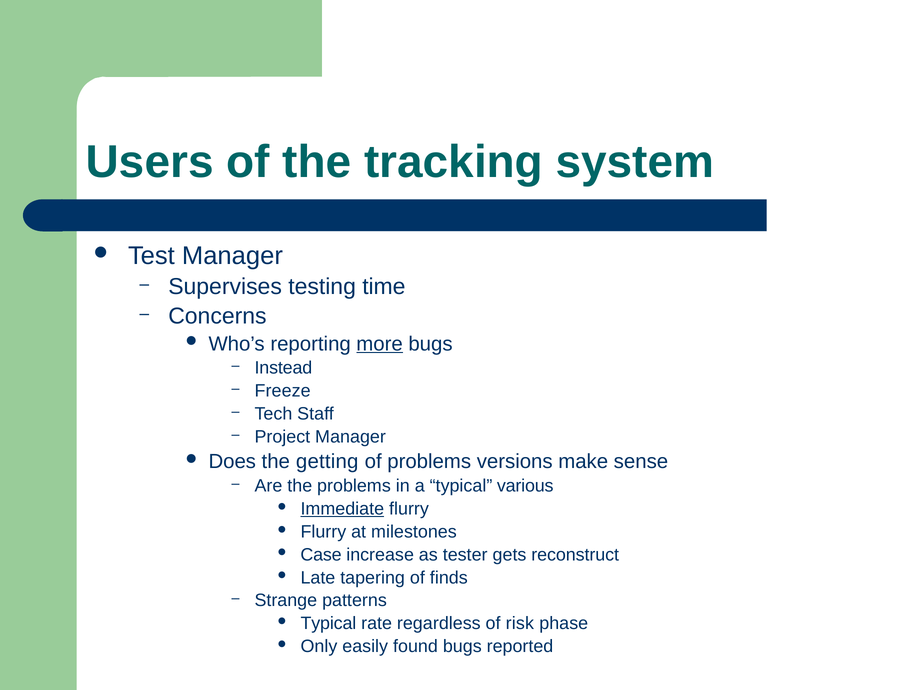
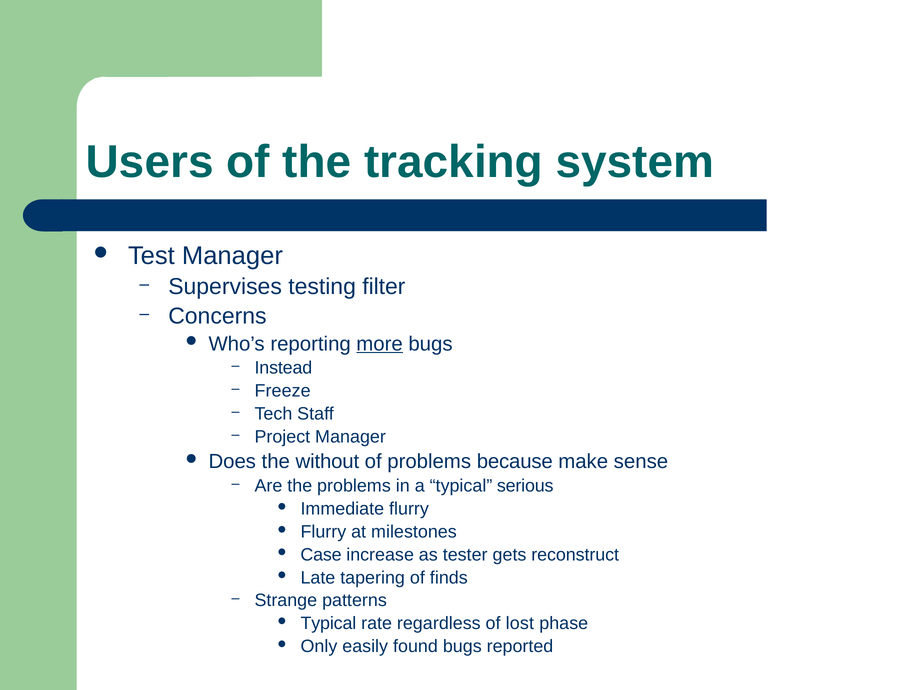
time: time -> filter (384, 287)
getting: getting -> without (327, 462)
versions: versions -> because (515, 462)
various: various -> serious (525, 486)
Immediate underline: present -> none (342, 509)
risk: risk -> lost (520, 623)
